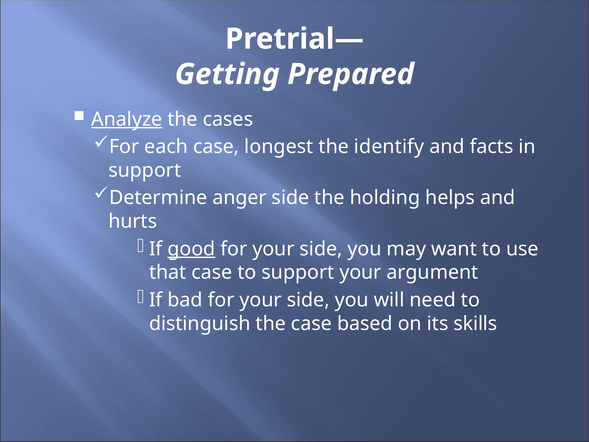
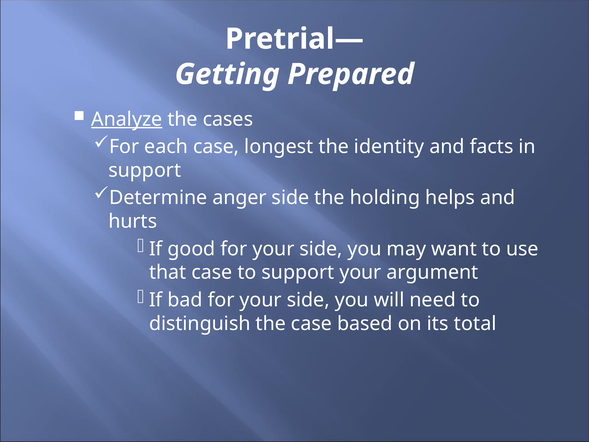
identify: identify -> identity (389, 147)
good underline: present -> none (191, 249)
skills: skills -> total (475, 323)
